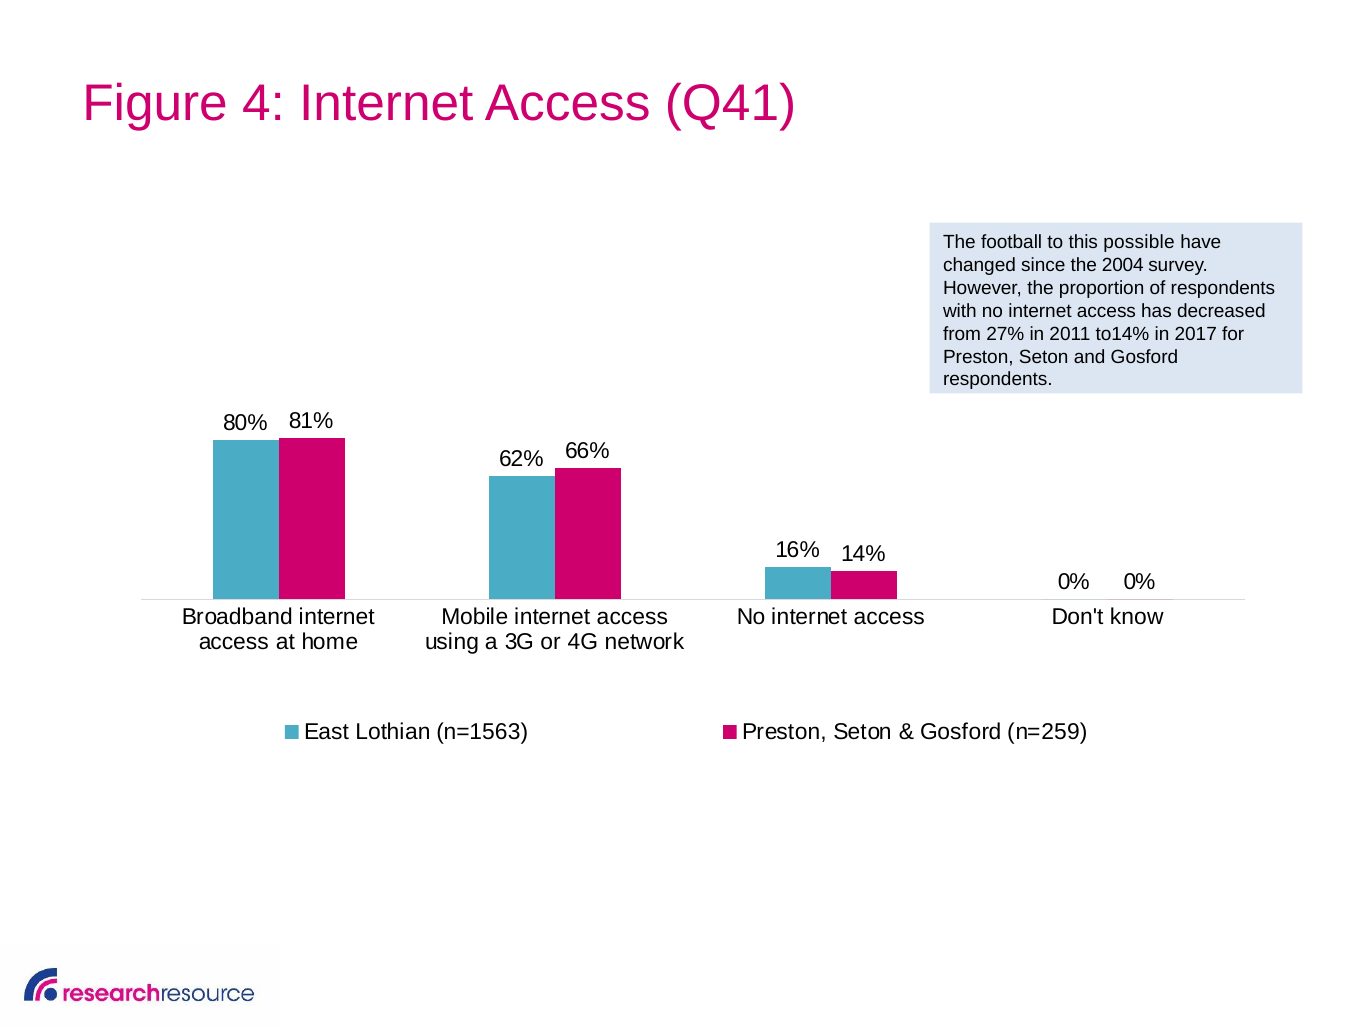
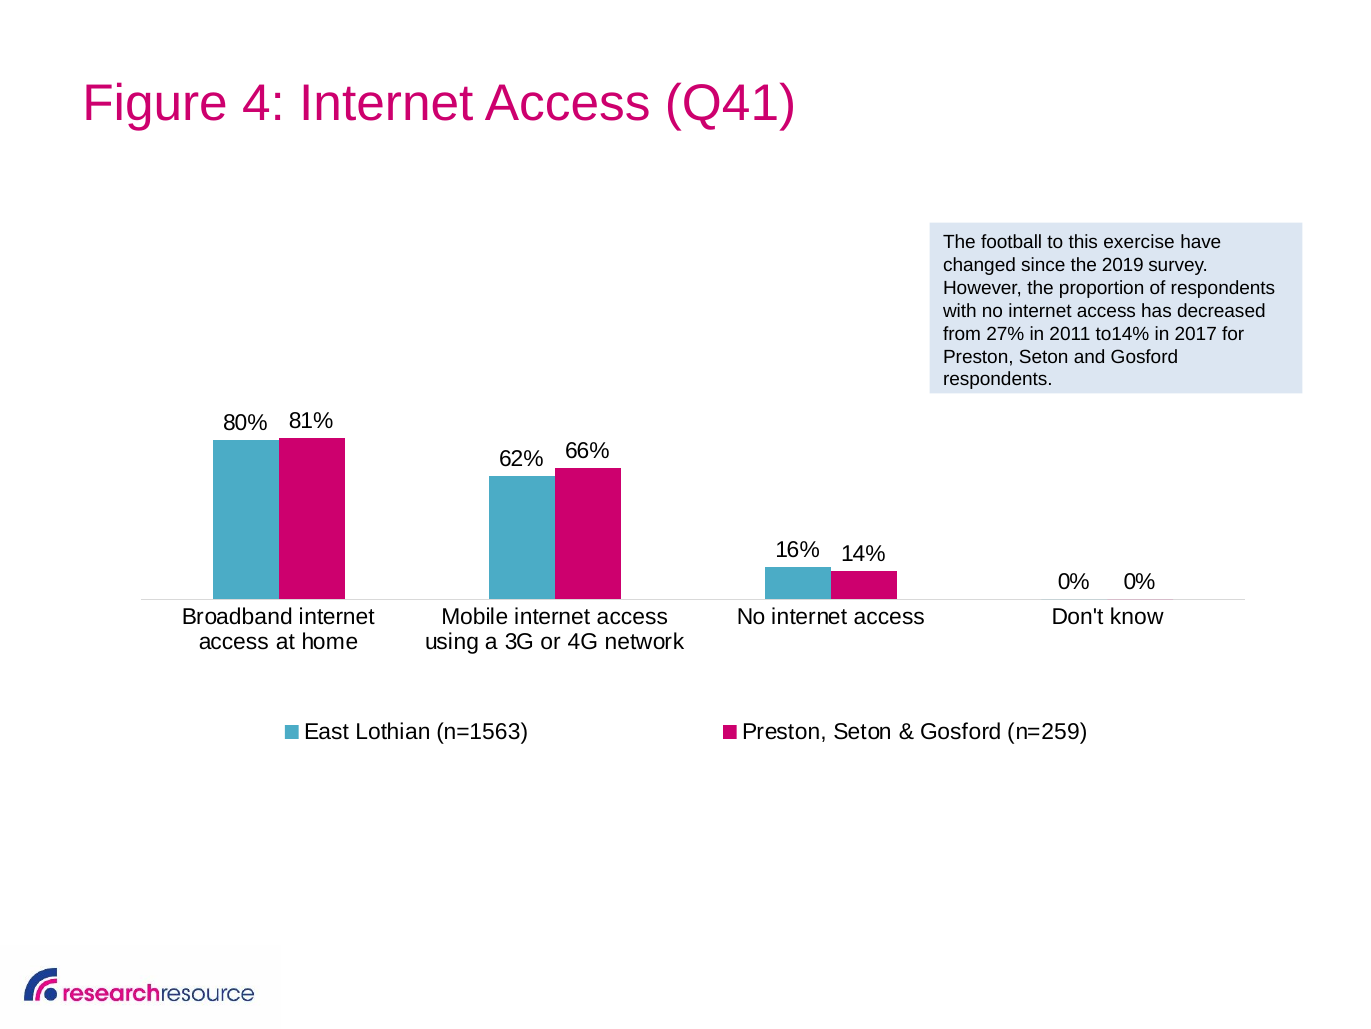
possible: possible -> exercise (1139, 242)
2004: 2004 -> 2019 (1123, 265)
